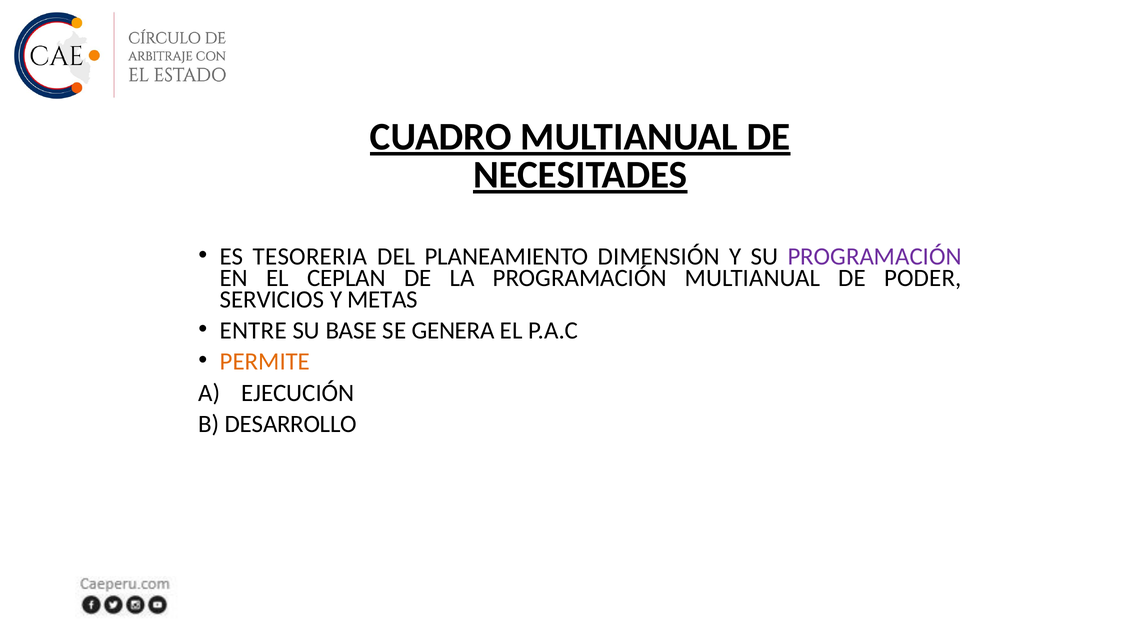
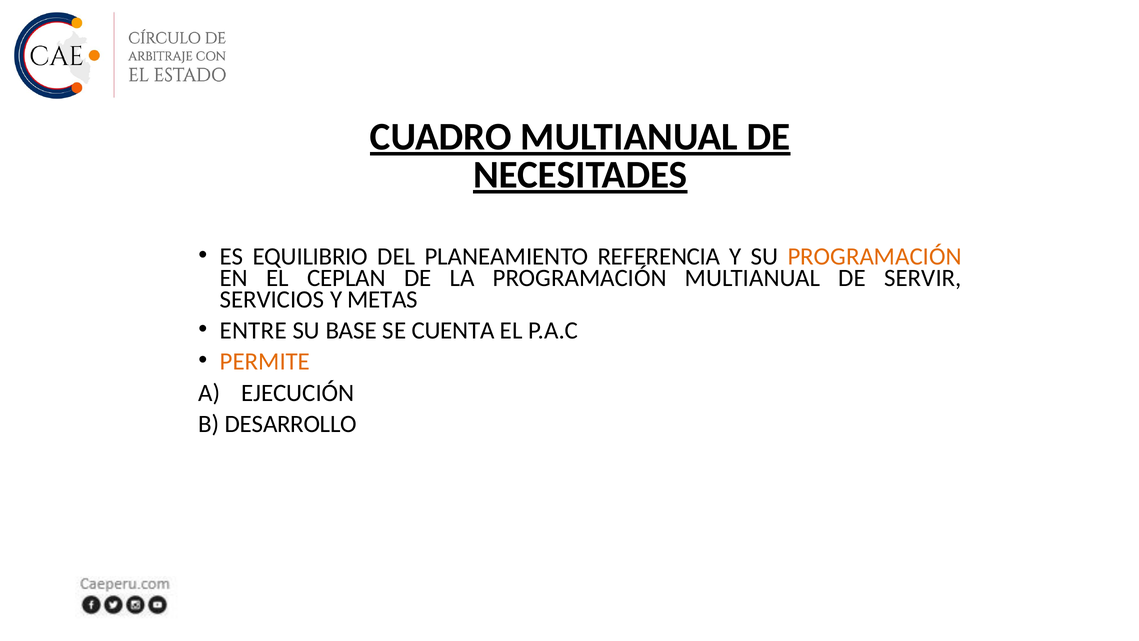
TESORERIA: TESORERIA -> EQUILIBRIO (310, 257)
DIMENSIÓN: DIMENSIÓN -> REFERENCIA (659, 257)
PROGRAMACIÓN colour: purple -> orange (875, 257)
PODER: PODER -> SERVIR (923, 278)
GENERA: GENERA -> CUENTA (453, 331)
